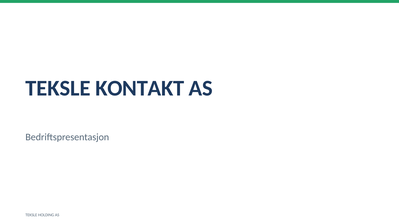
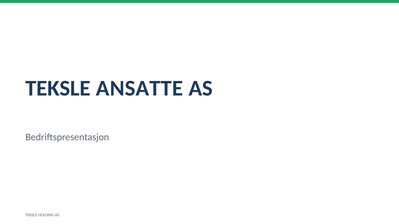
KONTAKT: KONTAKT -> ANSATTE (139, 88)
